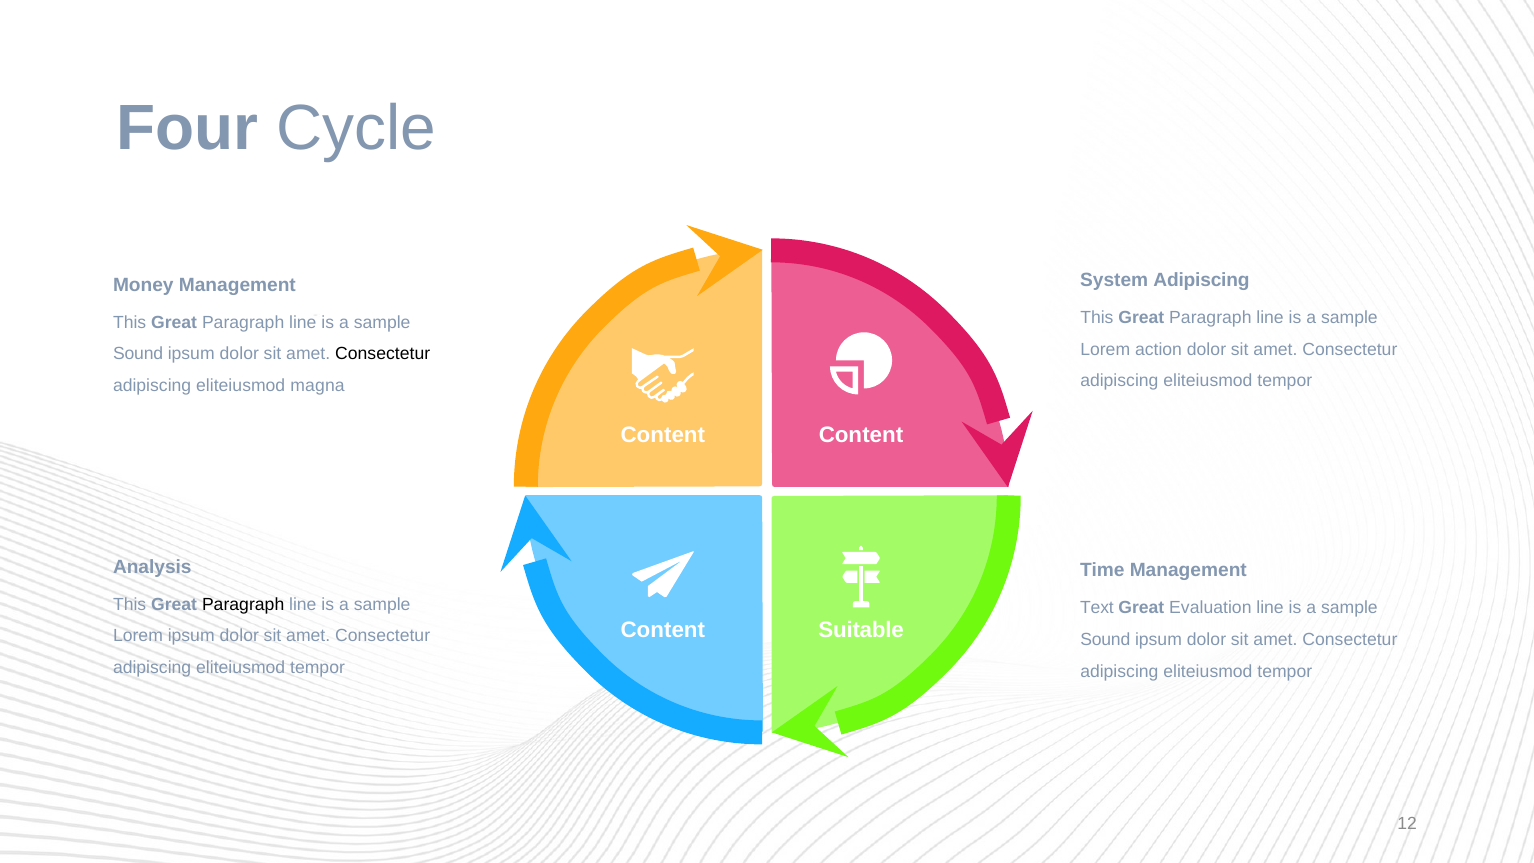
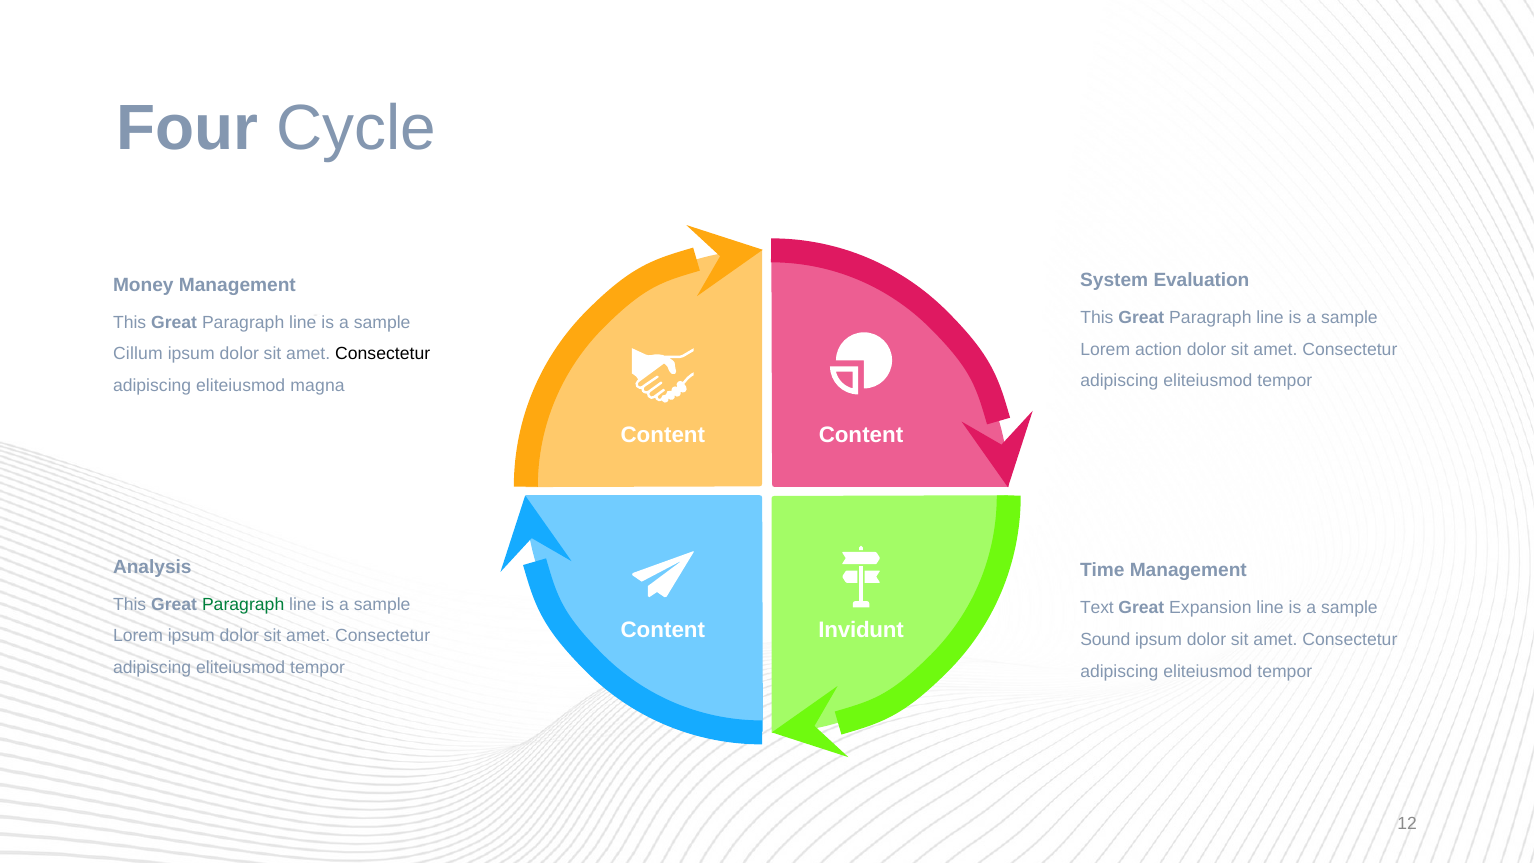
System Adipiscing: Adipiscing -> Evaluation (1201, 280)
Sound: Sound -> Cillum (138, 354)
Paragraph colour: black -> green (243, 604)
Evaluation: Evaluation -> Expansion (1210, 608)
Suitable: Suitable -> Invidunt (861, 630)
